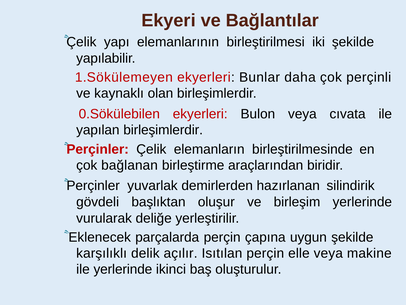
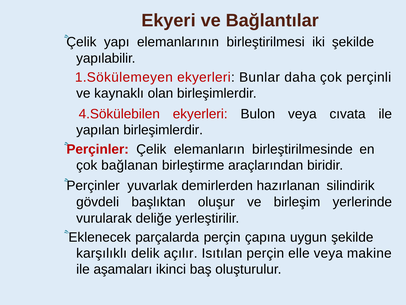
0.Sökülebilen: 0.Sökülebilen -> 4.Sökülebilen (119, 114)
ile yerlerinde: yerlerinde -> aşamaları (123, 269)
